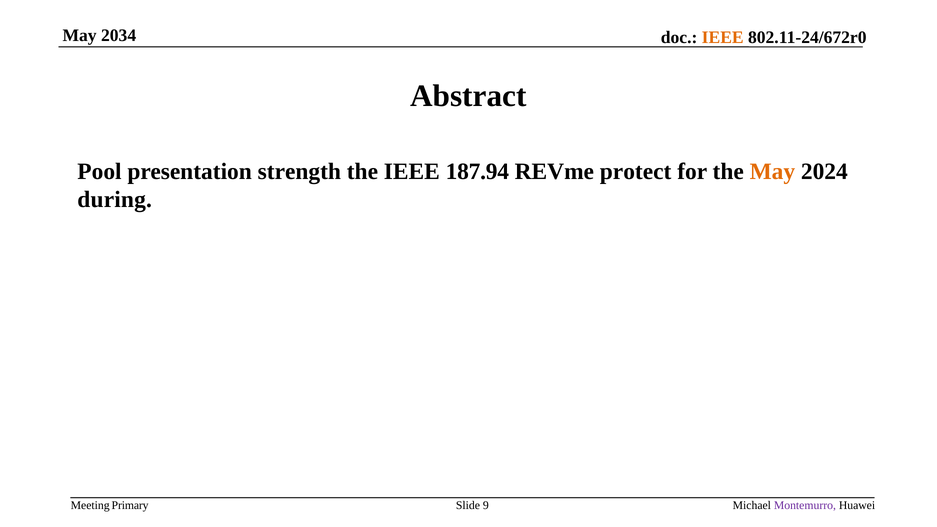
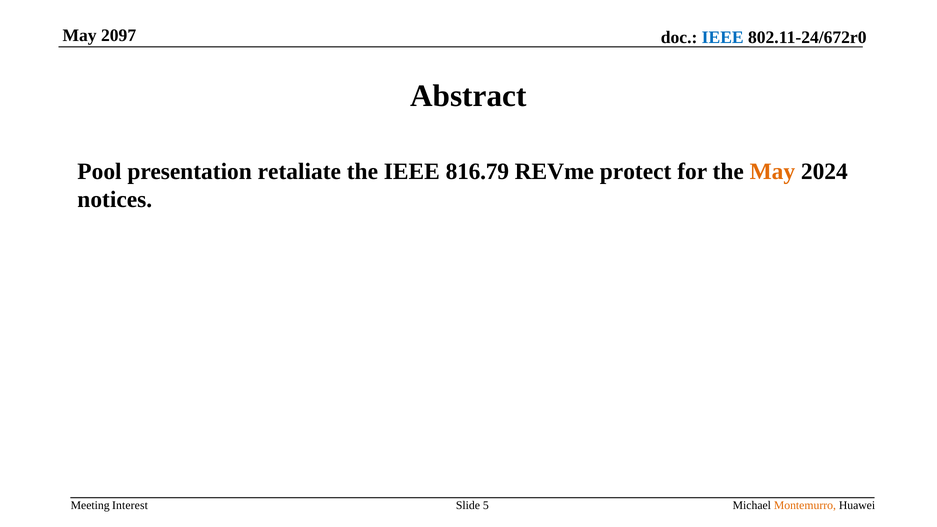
2034: 2034 -> 2097 (119, 35)
IEEE colour: orange -> blue (723, 37)
strength: strength -> retaliate (299, 171)
187.94: 187.94 -> 816.79 (477, 171)
during: during -> notices (115, 200)
Primary: Primary -> Interest (130, 505)
9: 9 -> 5 (486, 505)
Montemurro colour: purple -> orange (805, 505)
